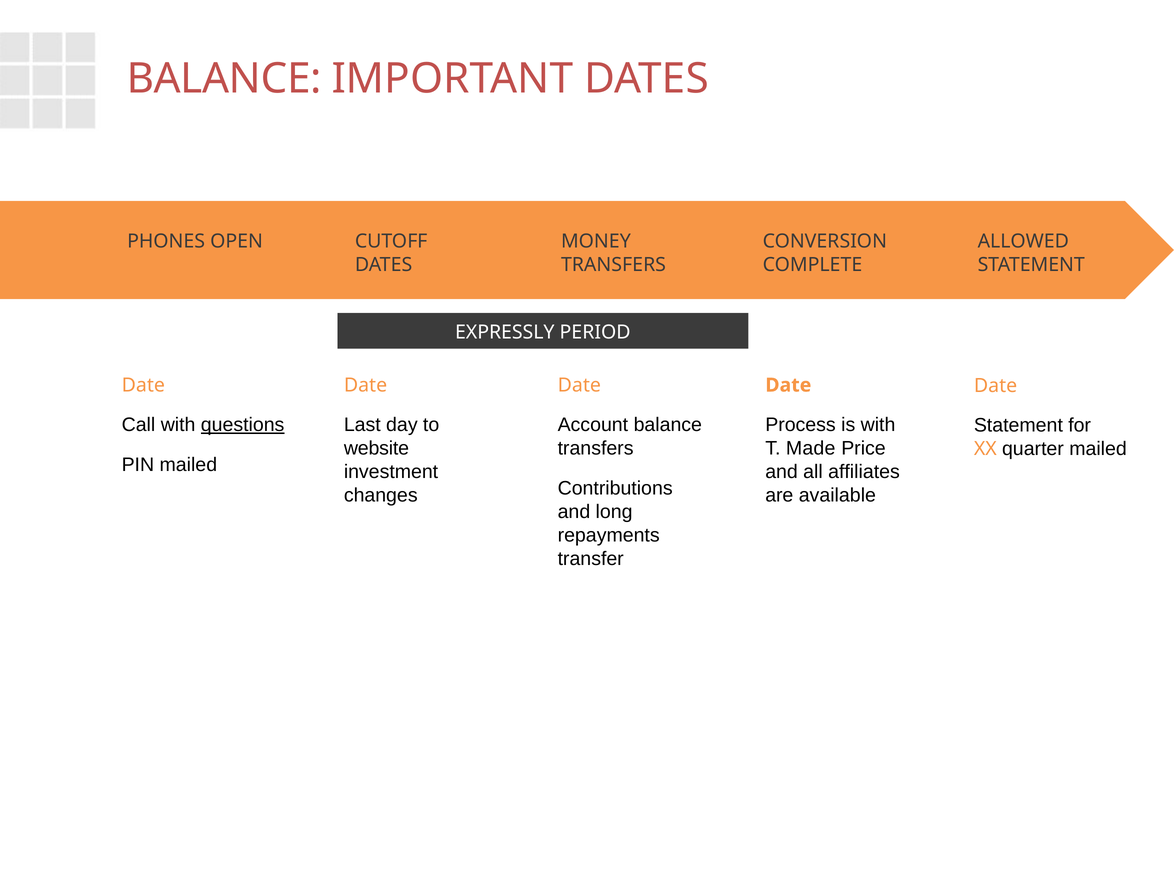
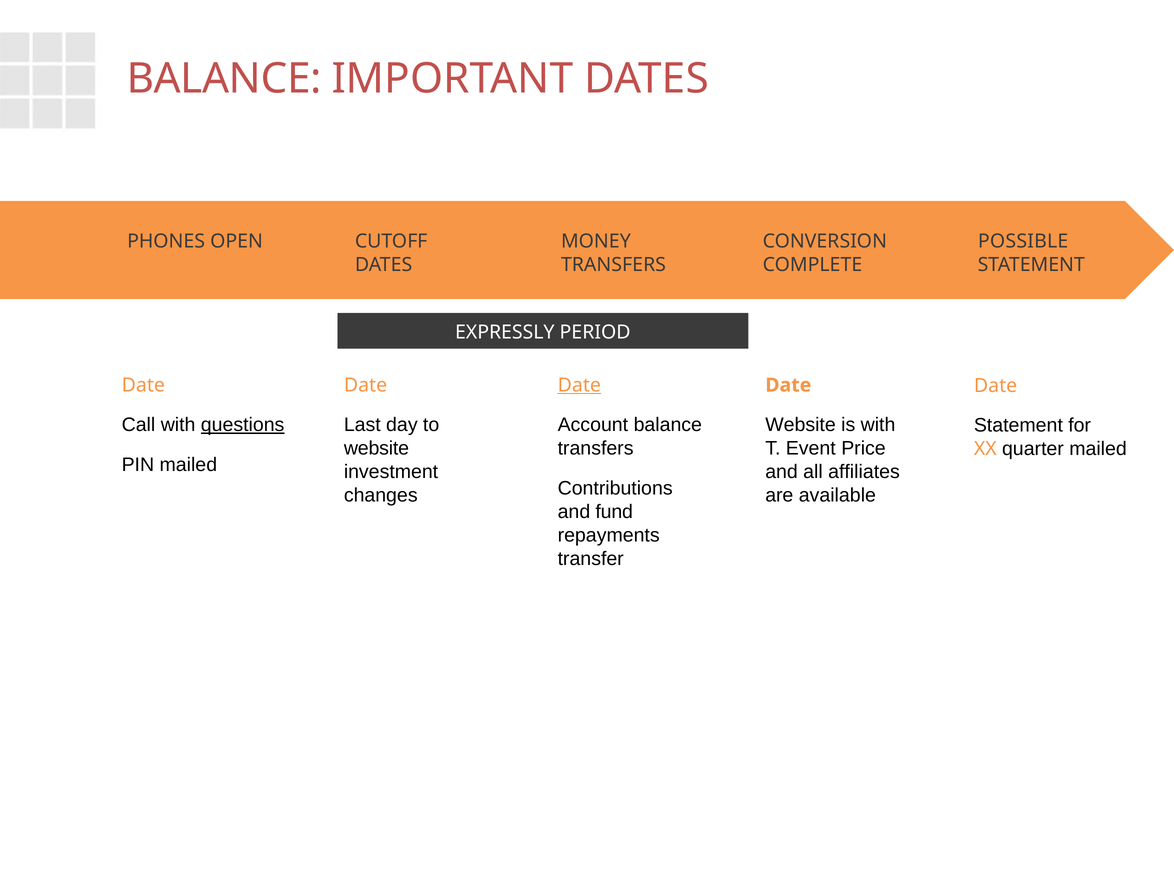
ALLOWED: ALLOWED -> POSSIBLE (1023, 241)
Date underline: none -> present (579, 385)
Process: Process -> Website (801, 425)
Made: Made -> Event (811, 449)
long: long -> fund (614, 512)
